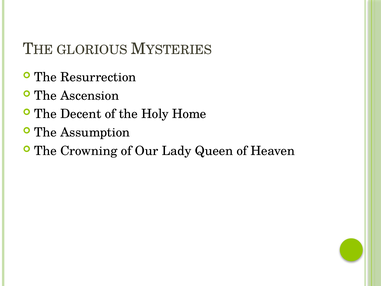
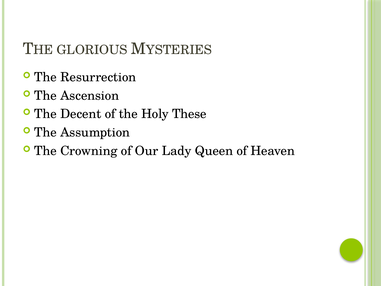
Home: Home -> These (189, 114)
